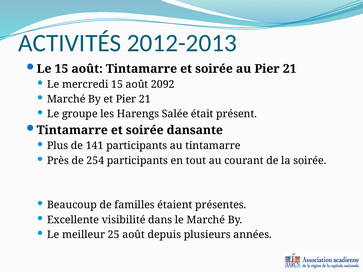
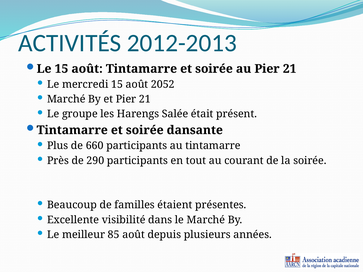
2092: 2092 -> 2052 (163, 84)
141: 141 -> 660 (95, 146)
254: 254 -> 290 (95, 161)
25: 25 -> 85 (114, 235)
